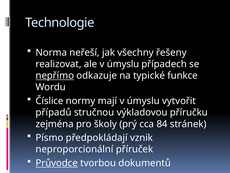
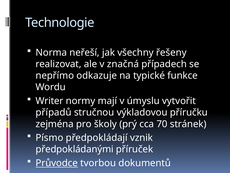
ale v úmyslu: úmyslu -> značná (123, 64)
nepřímo underline: present -> none (55, 75)
Číslice: Číslice -> Writer (50, 101)
84: 84 -> 70 (162, 124)
neproporcionální: neproporcionální -> předpokládanými (75, 149)
